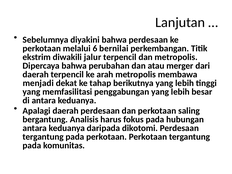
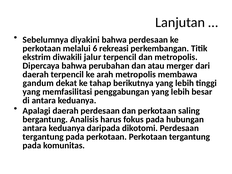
bernilai: bernilai -> rekreasi (114, 48)
menjadi: menjadi -> gandum (38, 83)
